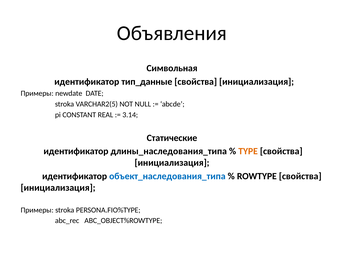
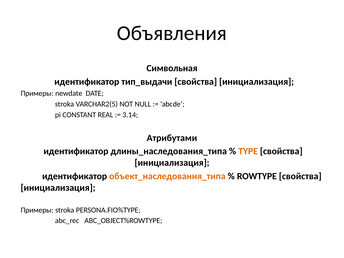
тип_данные: тип_данные -> тип_выдачи (147, 82)
Статические: Статические -> Атрибутами (172, 138)
объект_наследования_типа colour: blue -> orange (167, 176)
